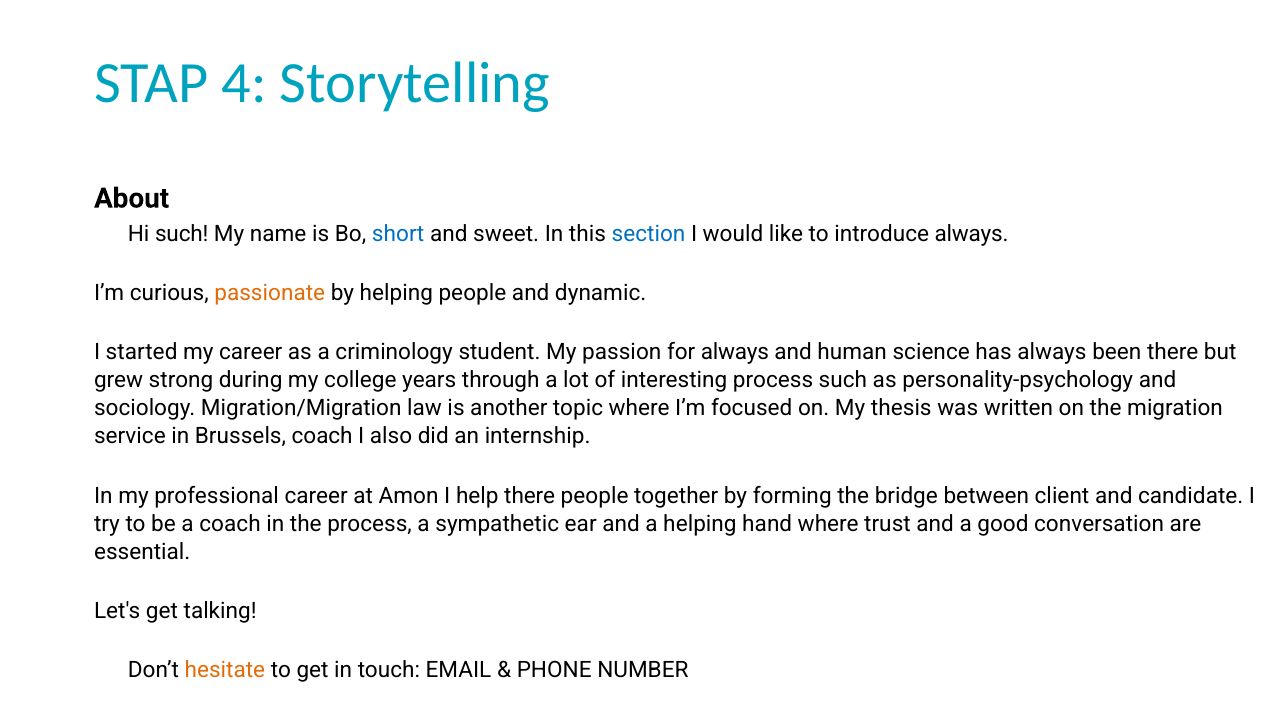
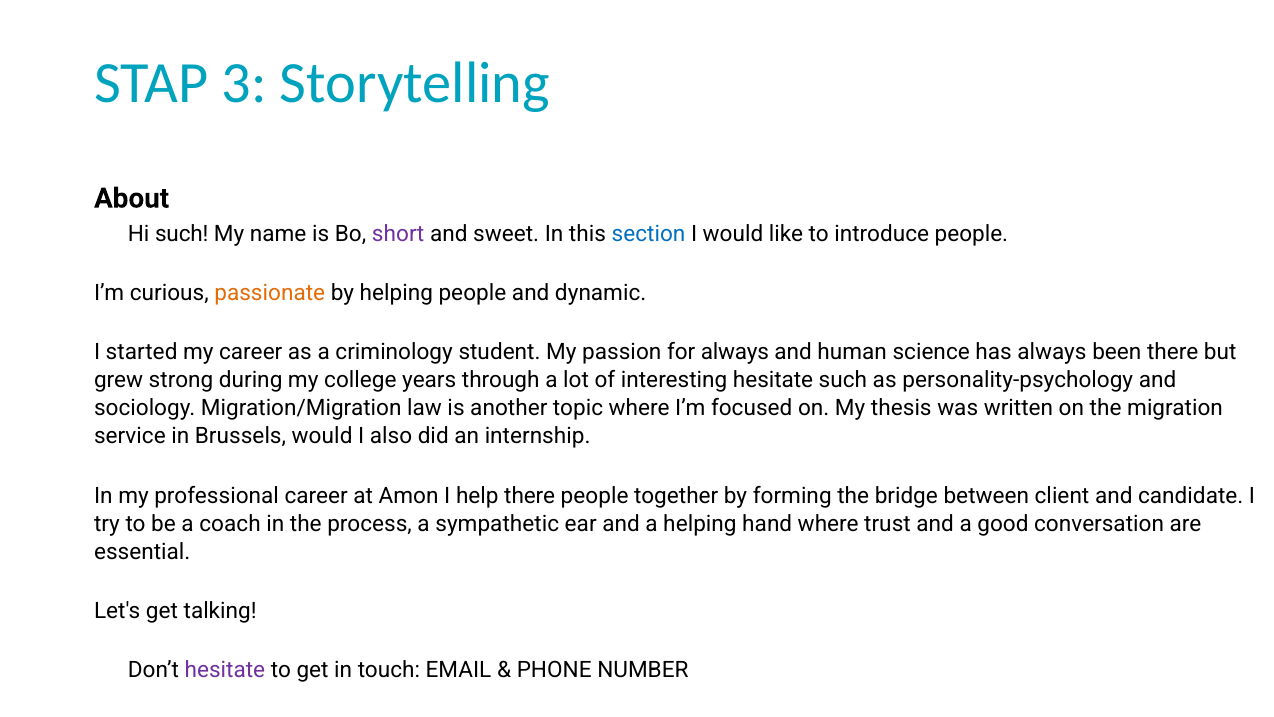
4: 4 -> 3 (244, 84)
short colour: blue -> purple (398, 234)
introduce always: always -> people (971, 234)
interesting process: process -> hesitate (773, 380)
Brussels coach: coach -> would (322, 436)
hesitate colour: orange -> purple (225, 670)
